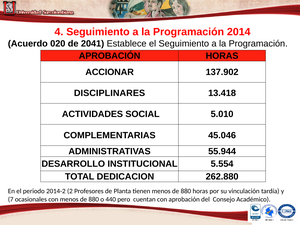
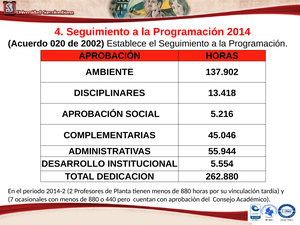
2041: 2041 -> 2002 (93, 44)
ACCIONAR: ACCIONAR -> AMBIENTE (110, 72)
ACTIVIDADES: ACTIVIDADES -> APROBACIÓN (92, 114)
5.010: 5.010 -> 5.216 (222, 114)
